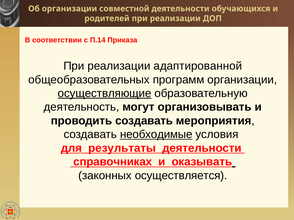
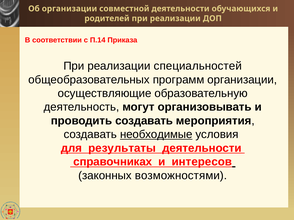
адаптированной: адаптированной -> специальностей (198, 66)
осуществляющие underline: present -> none (105, 94)
оказывать: оказывать -> интересов (202, 162)
осуществляется: осуществляется -> возможностями (181, 176)
